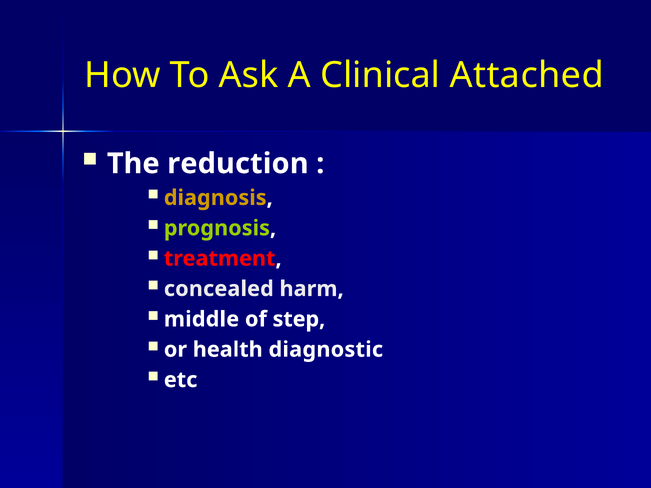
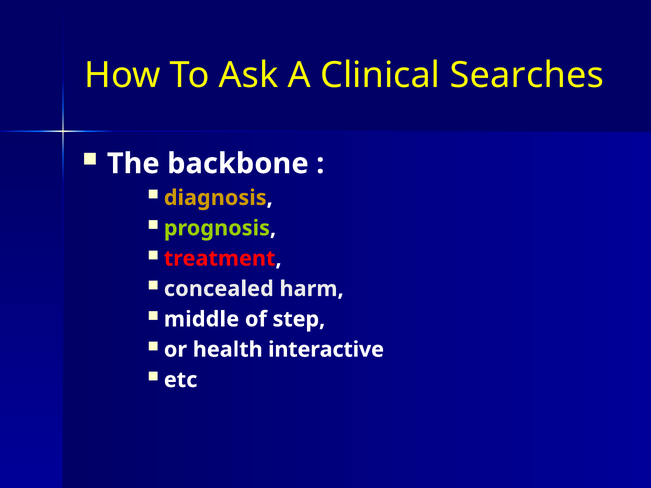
Attached: Attached -> Searches (527, 75)
reduction: reduction -> backbone (238, 164)
diagnostic: diagnostic -> interactive (326, 350)
